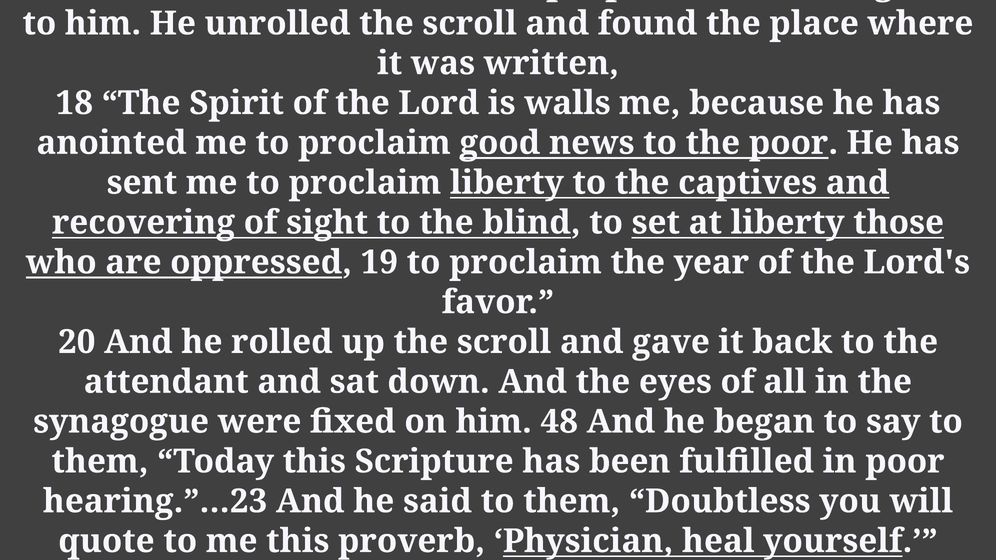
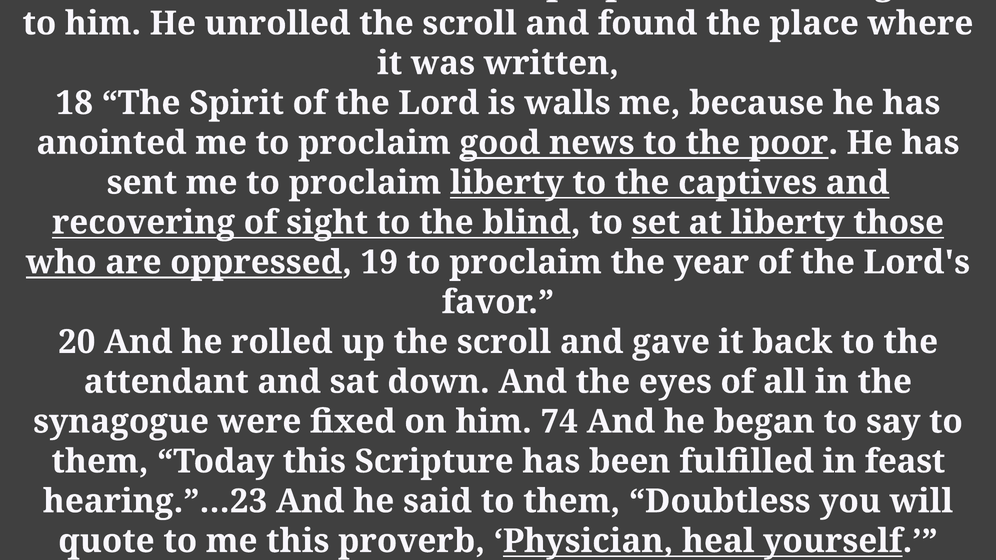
48: 48 -> 74 (559, 422)
in poor: poor -> feast (905, 462)
